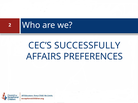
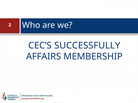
PREFERENCES: PREFERENCES -> MEMBERSHIP (93, 57)
